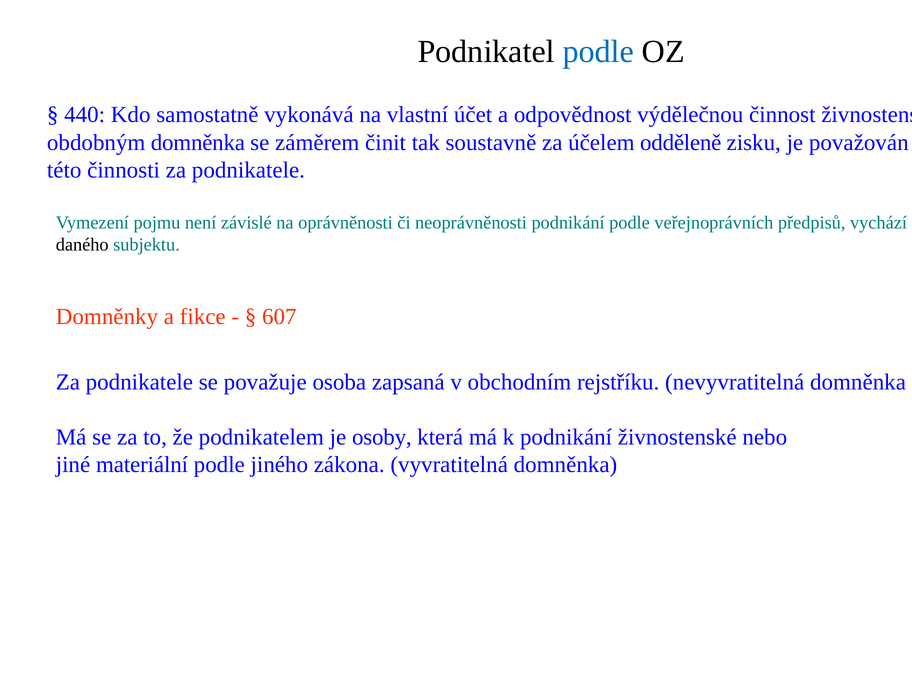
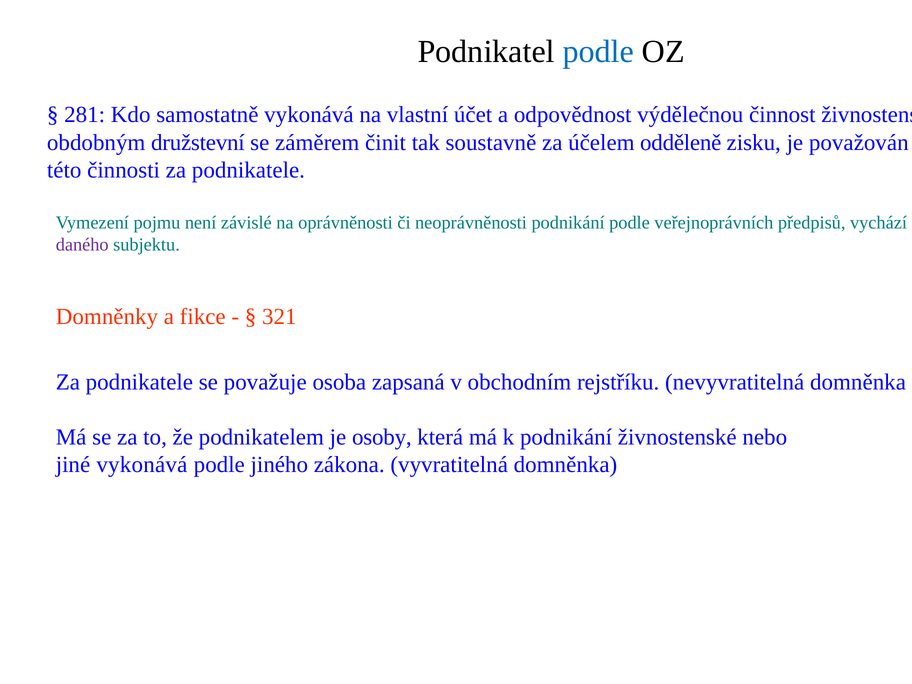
440: 440 -> 281 (85, 115)
obdobným domněnka: domněnka -> družstevní (198, 142)
daného colour: black -> purple (82, 245)
607: 607 -> 321 (279, 317)
jiné materiální: materiální -> vykonává (142, 465)
